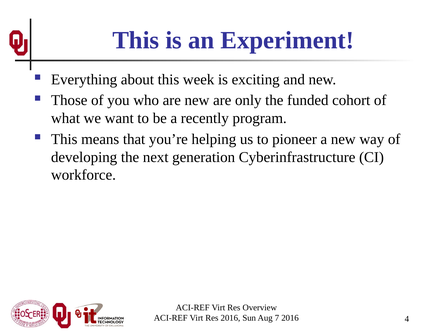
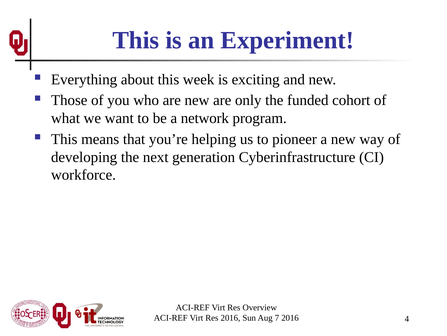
recently: recently -> network (205, 118)
